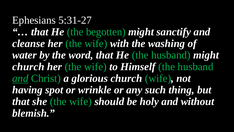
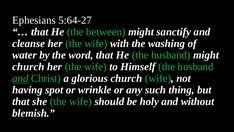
5:31-27: 5:31-27 -> 5:64-27 (75, 20)
begotten: begotten -> between (106, 32)
